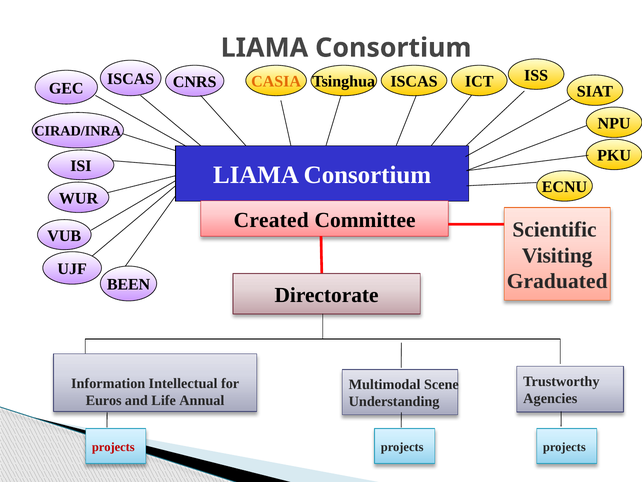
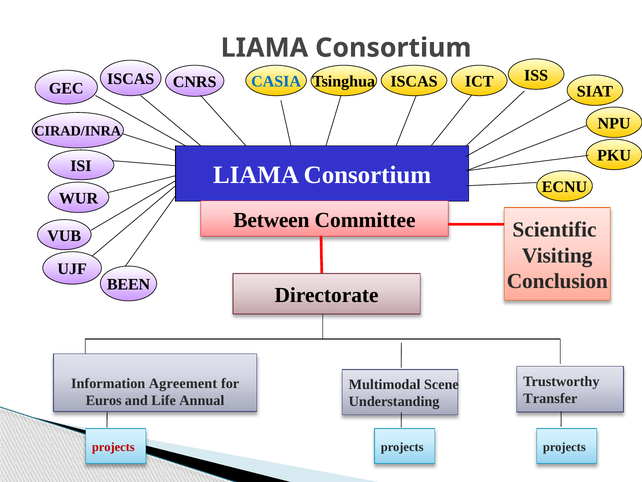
CASIA colour: orange -> blue (276, 82)
Created: Created -> Between (271, 220)
Graduated: Graduated -> Conclusion (557, 281)
Intellectual: Intellectual -> Agreement (183, 383)
Agencies: Agencies -> Transfer (550, 398)
